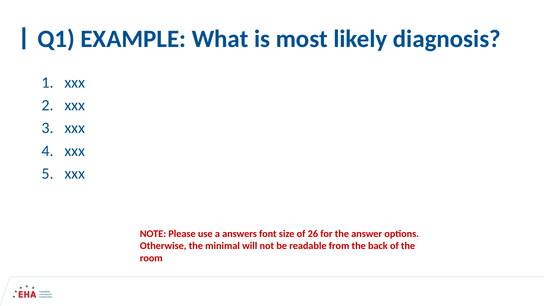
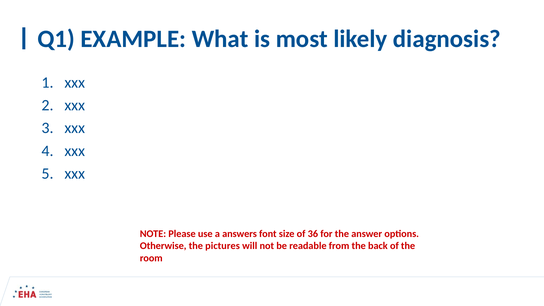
26: 26 -> 36 (313, 234)
minimal: minimal -> pictures (223, 246)
